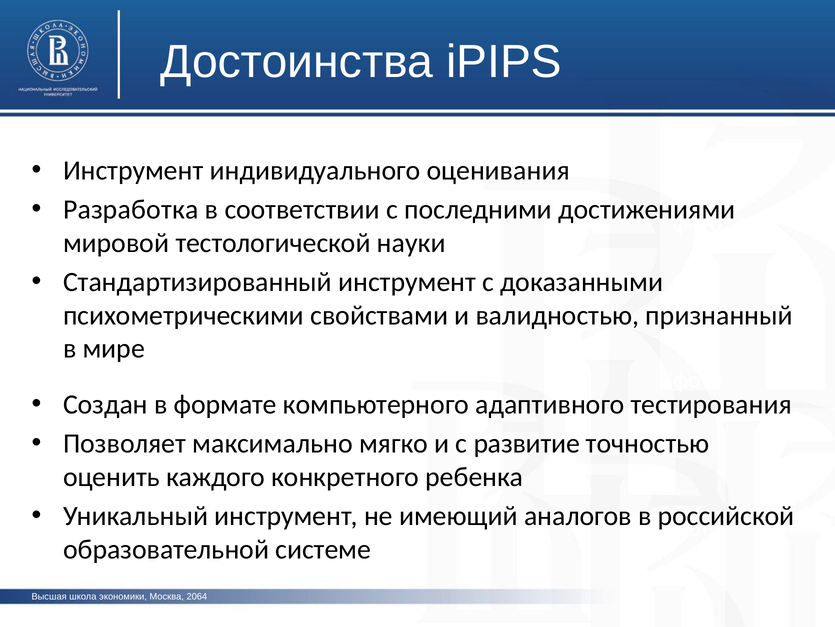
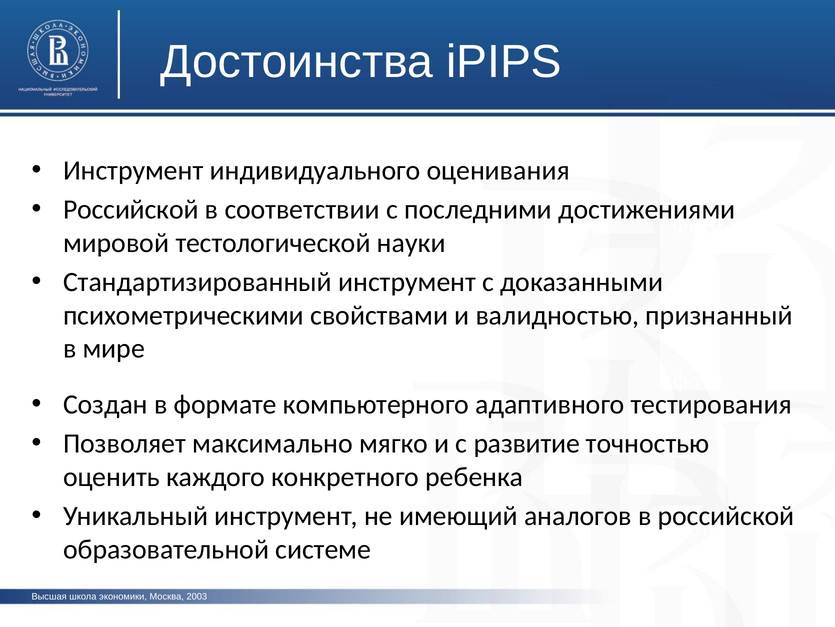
Разработка: Разработка -> Российской (131, 209)
2064: 2064 -> 2003 (197, 596)
